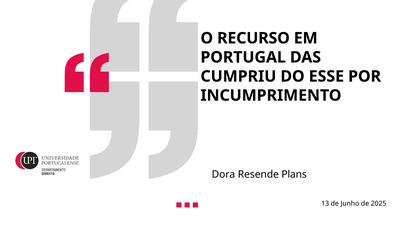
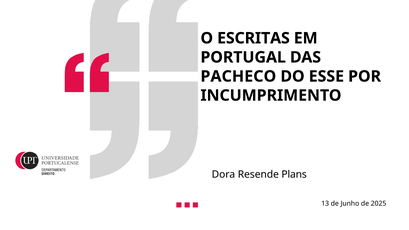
RECURSO: RECURSO -> ESCRITAS (253, 38)
CUMPRIU: CUMPRIU -> PACHECO (238, 76)
